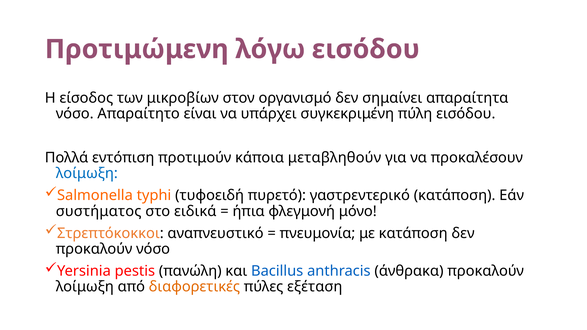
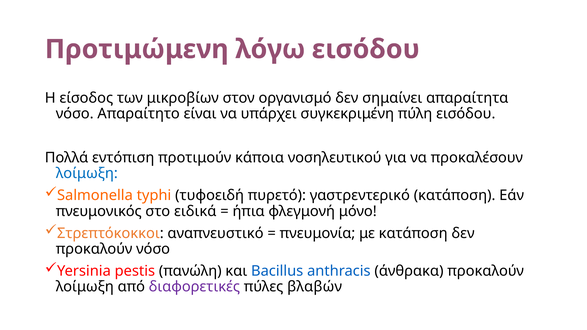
μεταβληθούν: μεταβληθούν -> νοσηλευτικού (335, 158)
συστήματος: συστήματος -> πνευμονικός (99, 211)
διαφορετικές colour: orange -> purple (194, 287)
εξέταση: εξέταση -> βλαβών (315, 287)
